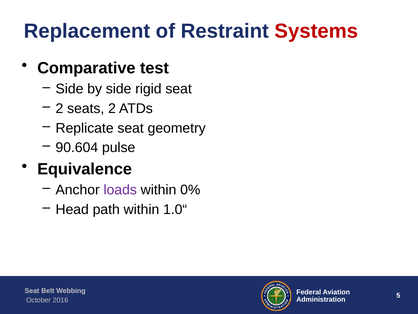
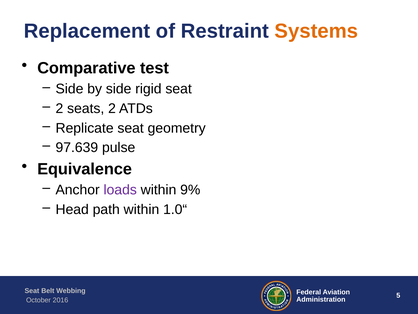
Systems colour: red -> orange (316, 31)
90.604: 90.604 -> 97.639 (77, 147)
0%: 0% -> 9% (190, 190)
